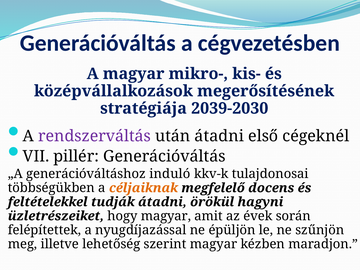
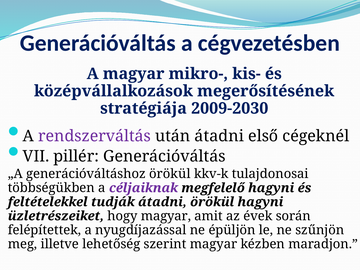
2039-2030: 2039-2030 -> 2009-2030 (230, 108)
generációváltáshoz induló: induló -> örökül (170, 174)
céljaiknak colour: orange -> purple (143, 188)
megfelelő docens: docens -> hagyni (271, 188)
